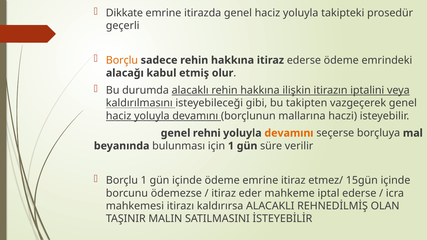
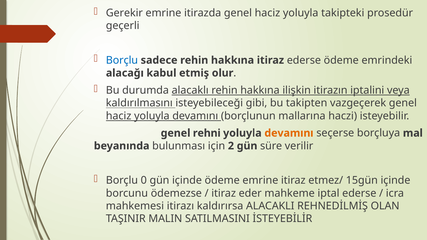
Dikkate: Dikkate -> Gerekir (124, 13)
Borçlu colour: orange -> blue (122, 60)
için 1: 1 -> 2 (231, 146)
Borçlu 1: 1 -> 0 (144, 181)
